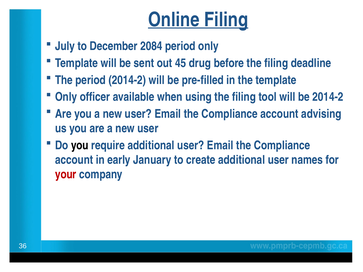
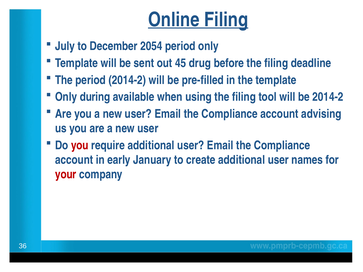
2084: 2084 -> 2054 (151, 46)
officer: officer -> during (95, 97)
you colour: black -> red (80, 145)
